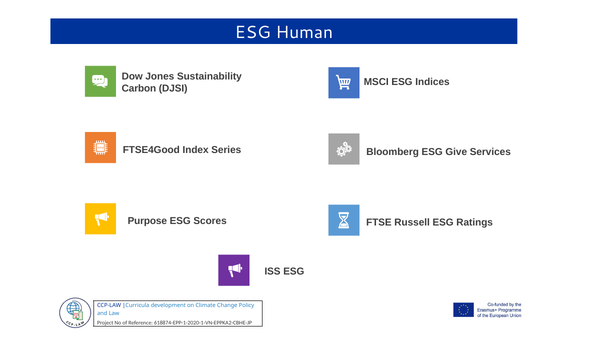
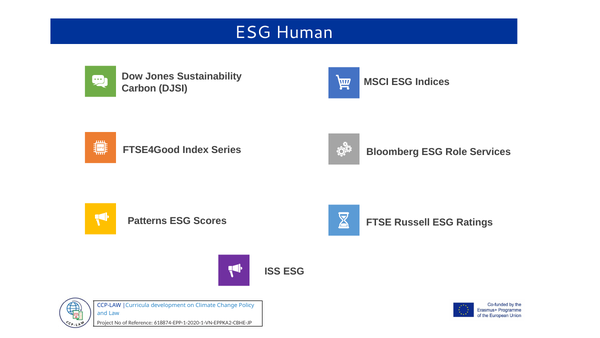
Give: Give -> Role (456, 152)
Purpose: Purpose -> Patterns (147, 220)
